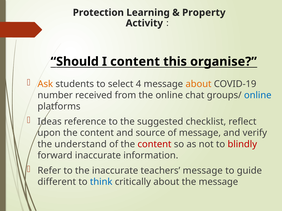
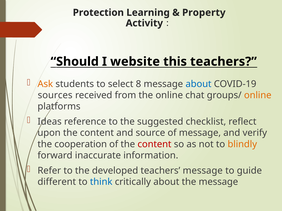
I content: content -> website (135, 62)
this organise: organise -> teachers (223, 62)
4: 4 -> 8 (138, 84)
about colour: orange -> blue (198, 84)
number: number -> sources (55, 95)
online colour: blue -> orange (258, 95)
understand: understand -> cooperation (81, 144)
blindly colour: red -> orange (242, 144)
the inaccurate: inaccurate -> developed (115, 171)
